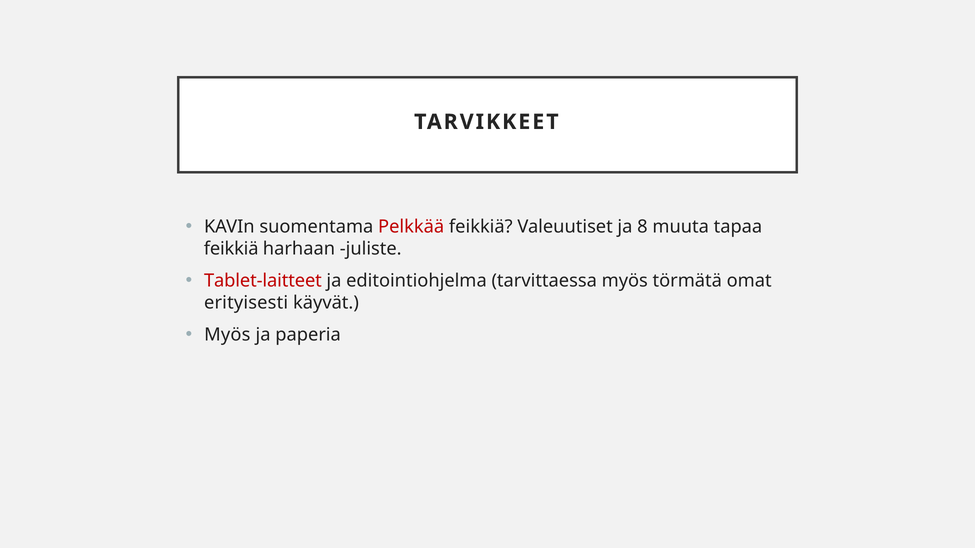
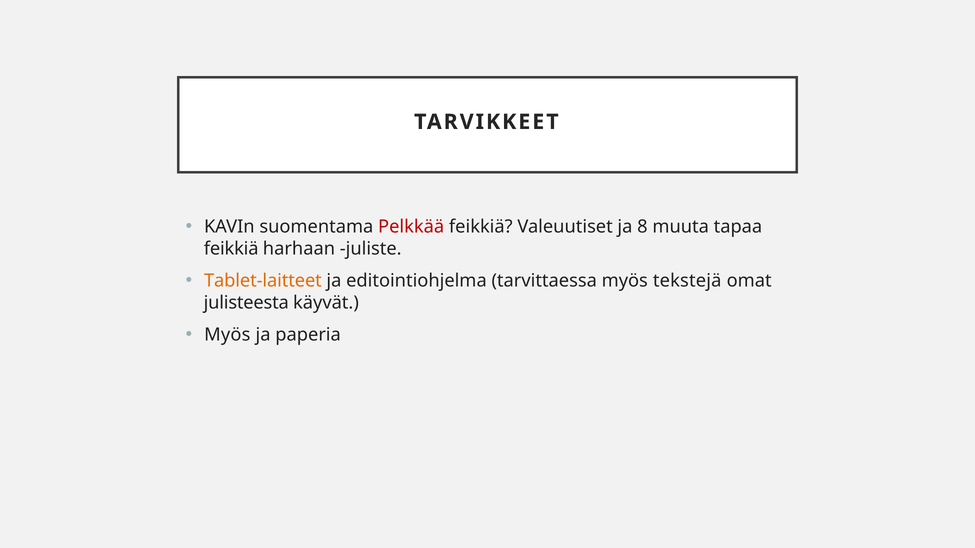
Tablet-laitteet colour: red -> orange (263, 281)
törmätä: törmätä -> tekstejä (687, 281)
erityisesti: erityisesti -> julisteesta (246, 303)
